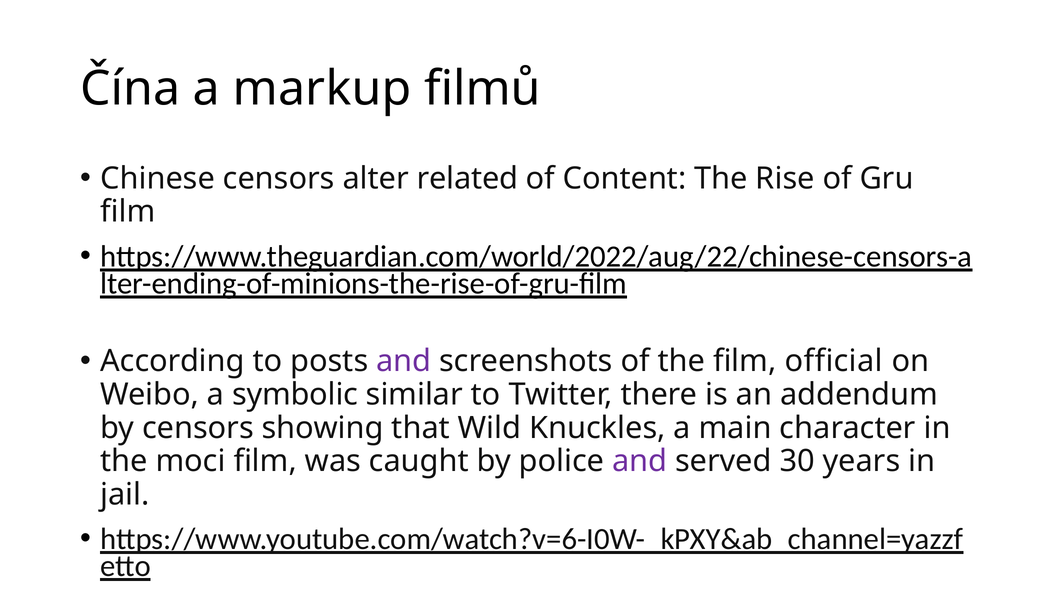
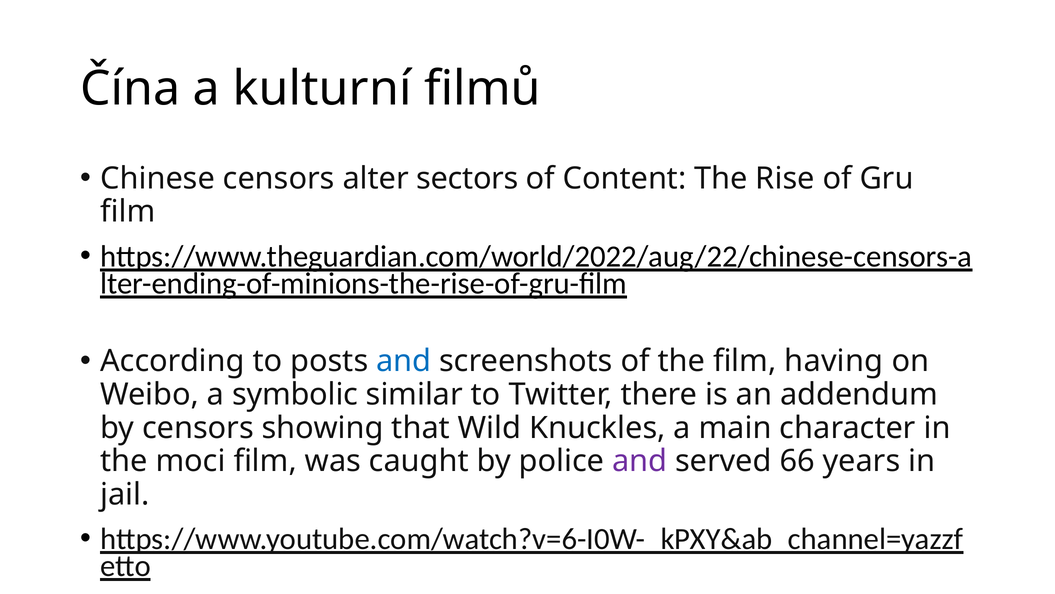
markup: markup -> kulturní (322, 89)
related: related -> sectors (467, 178)
and colour: purple -> blue (404, 361)
official: official -> having (834, 361)
30: 30 -> 66 (797, 461)
